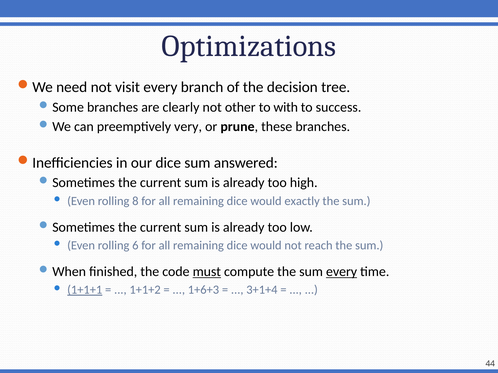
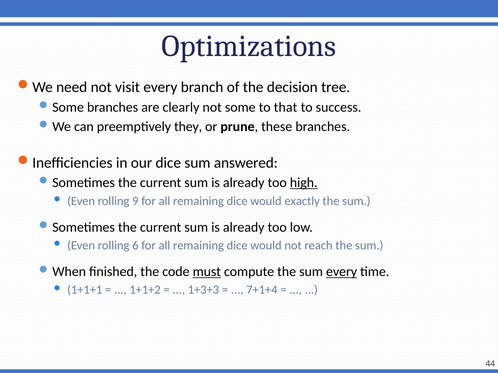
other: other -> some (240, 107)
with: with -> that (286, 107)
very: very -> they (188, 127)
high underline: none -> present (304, 183)
8: 8 -> 9 (135, 201)
1+1+1 underline: present -> none (85, 290)
1+6+3: 1+6+3 -> 1+3+3 (203, 290)
3+1+4: 3+1+4 -> 7+1+4 (262, 290)
